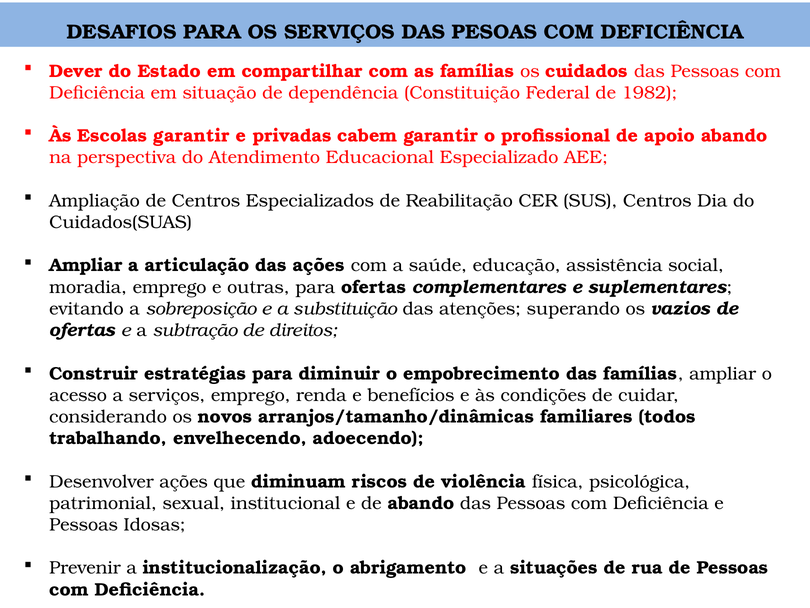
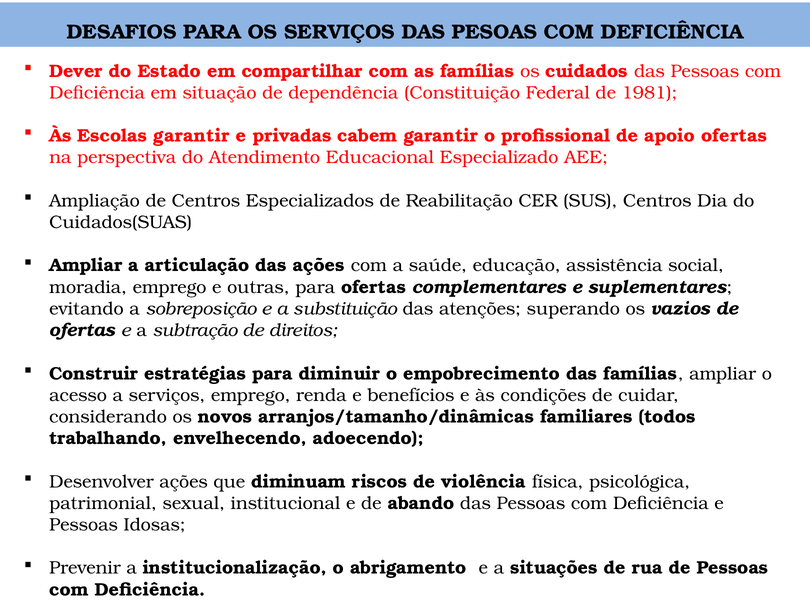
1982: 1982 -> 1981 (650, 93)
apoio abando: abando -> ofertas (734, 136)
